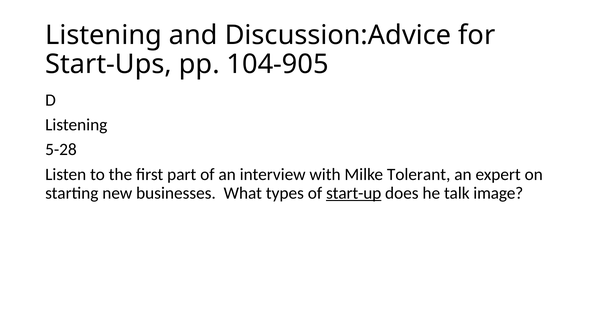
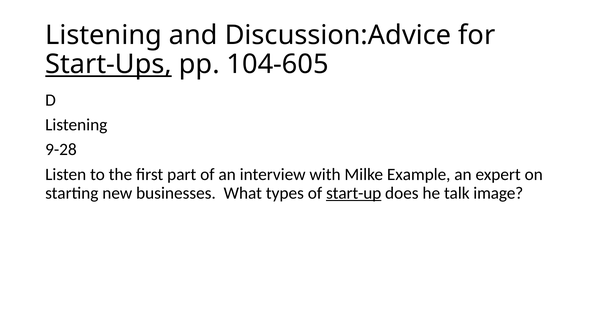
Start-Ups underline: none -> present (109, 64)
104-905: 104-905 -> 104-605 (278, 64)
5-28: 5-28 -> 9-28 (61, 150)
Tolerant: Tolerant -> Example (419, 175)
